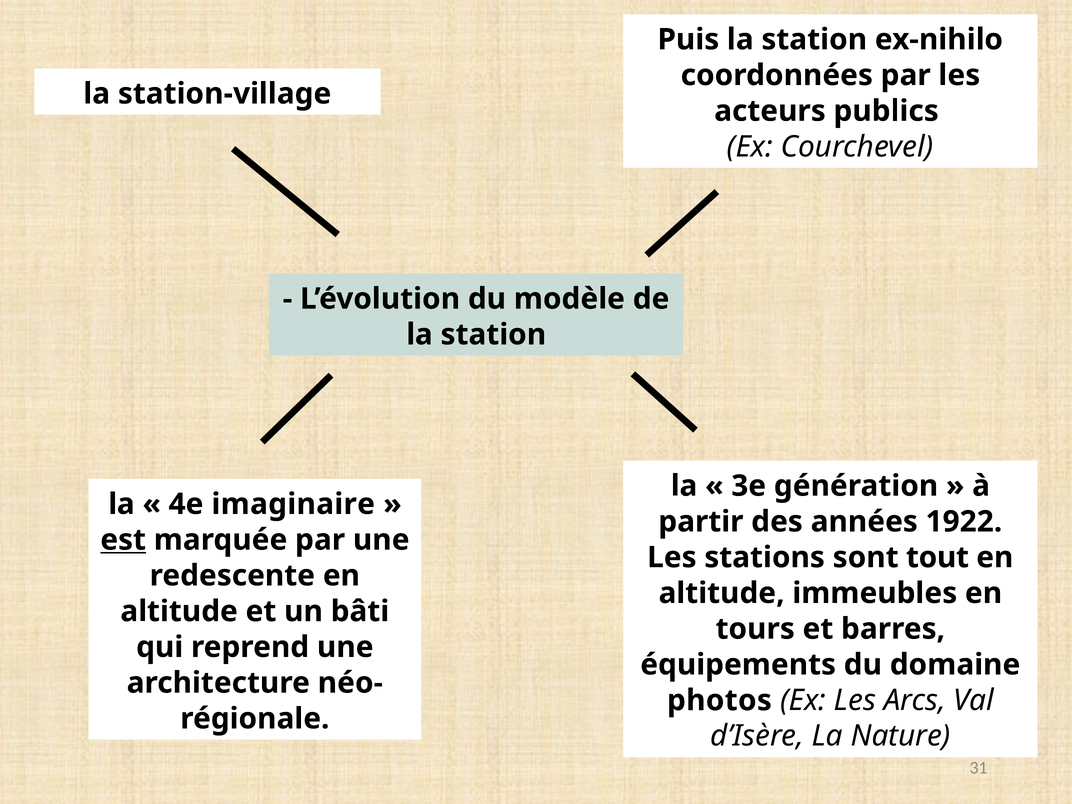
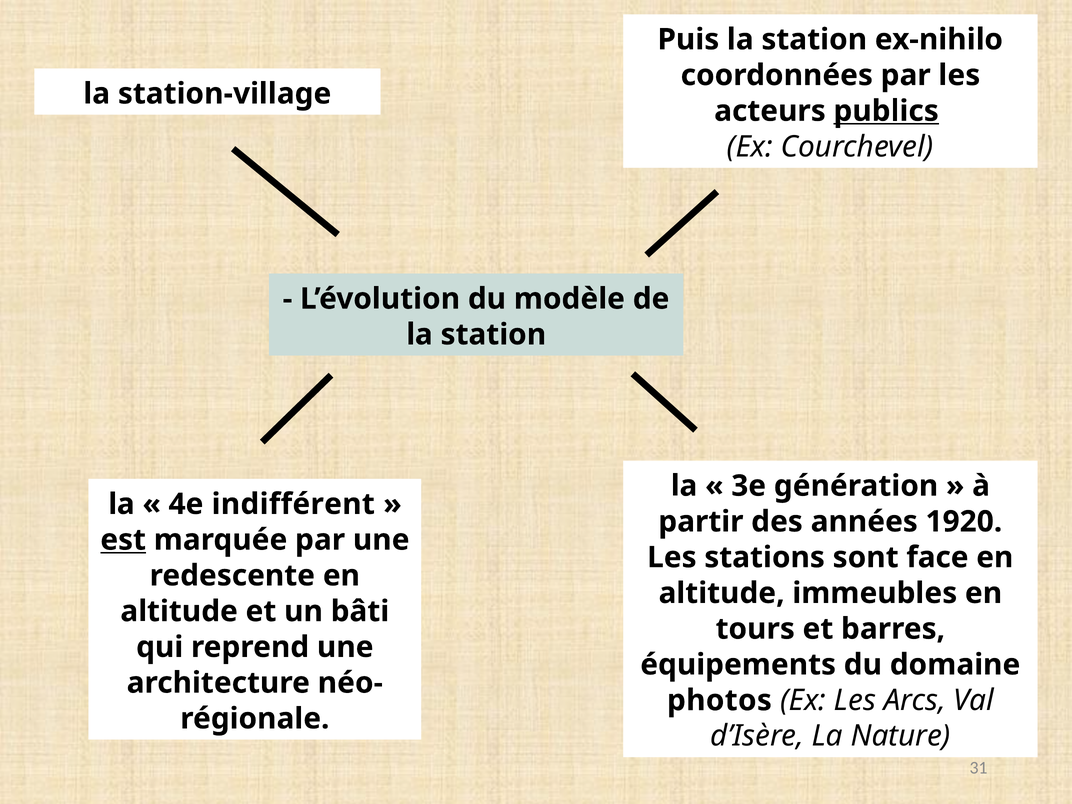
publics underline: none -> present (886, 111)
imaginaire: imaginaire -> indifférent (293, 504)
1922: 1922 -> 1920 (964, 522)
tout: tout -> face (937, 557)
